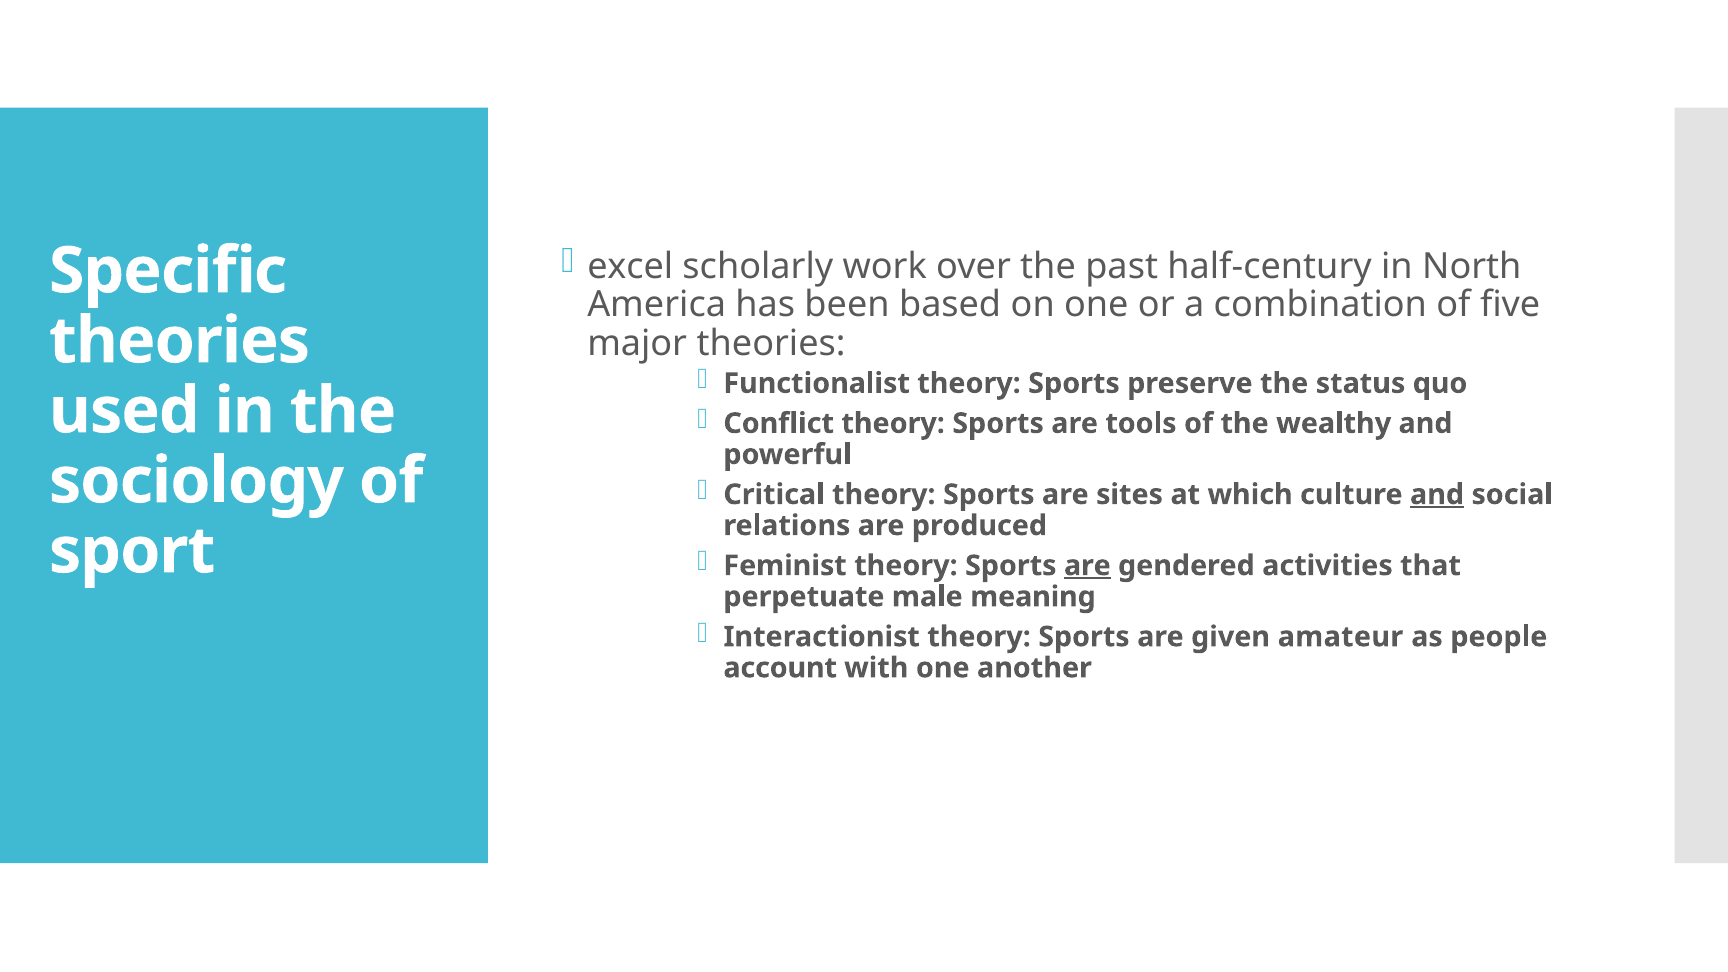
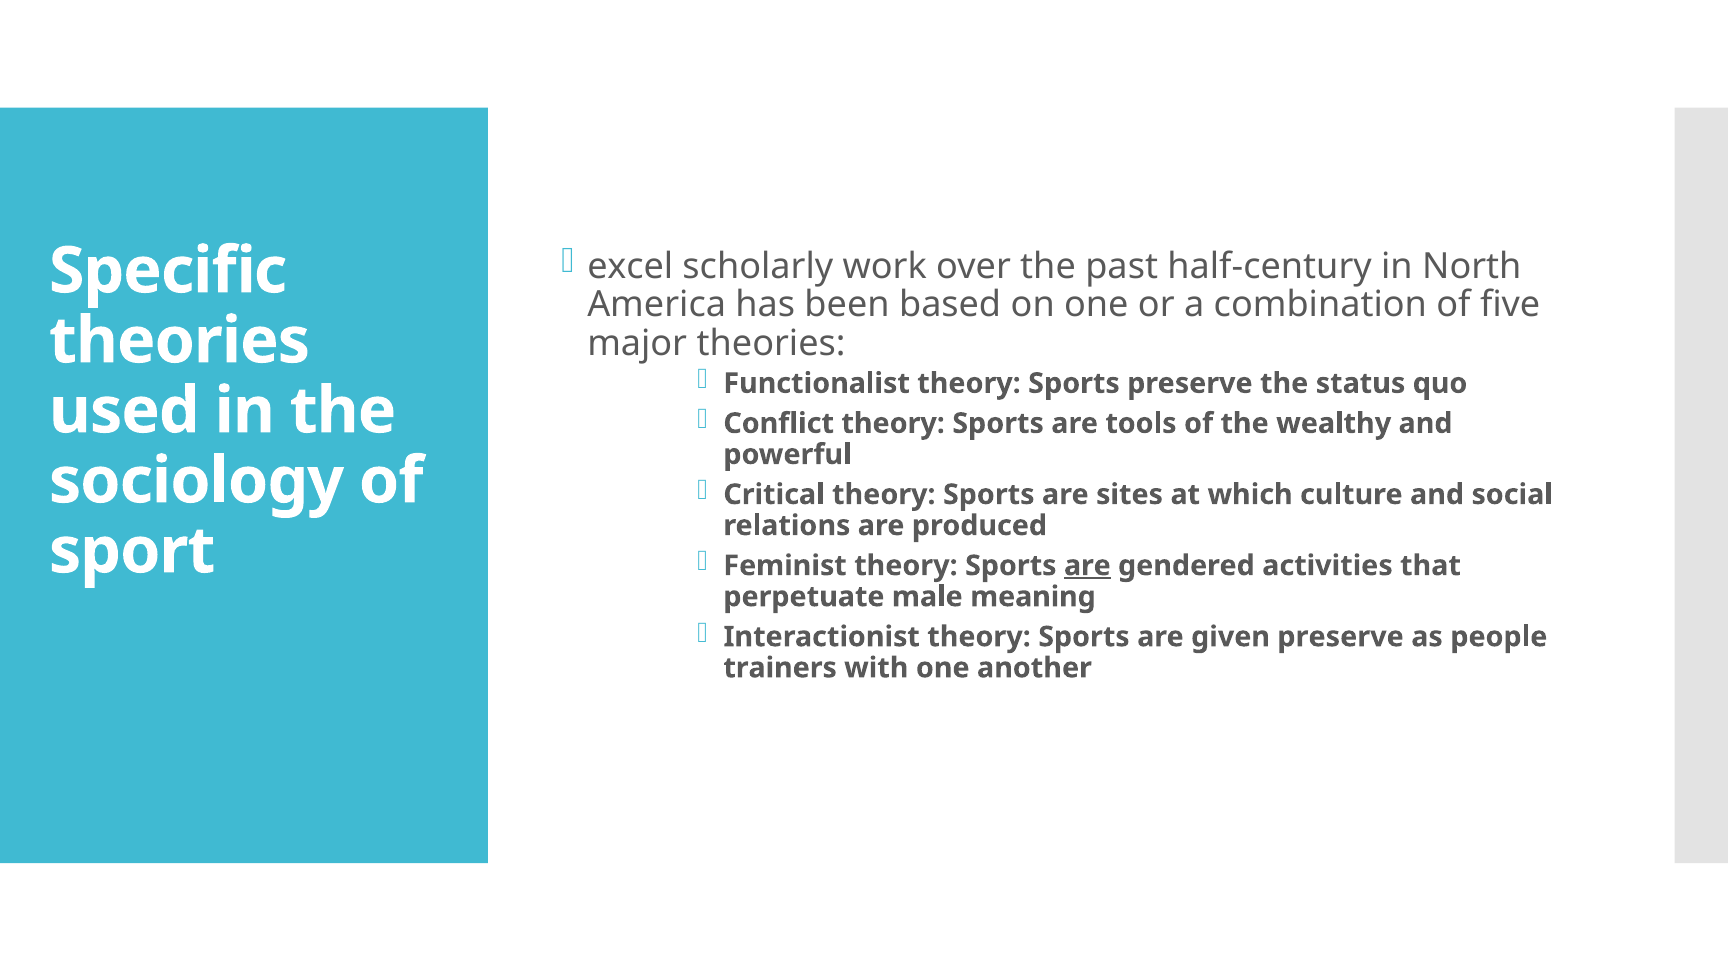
and underline: present -> none (1437, 495)
given amateur: amateur -> preserve (1341, 637)
account: account -> trainers (780, 668)
